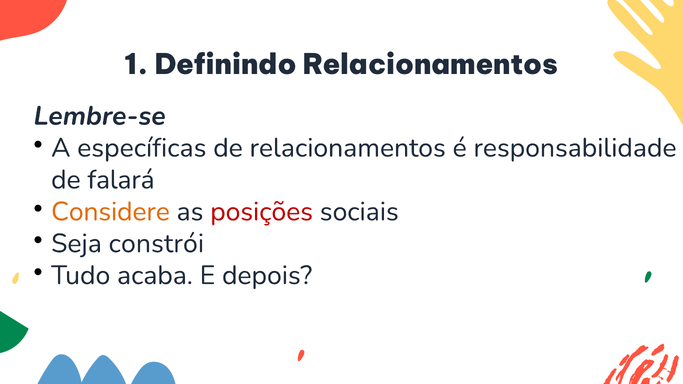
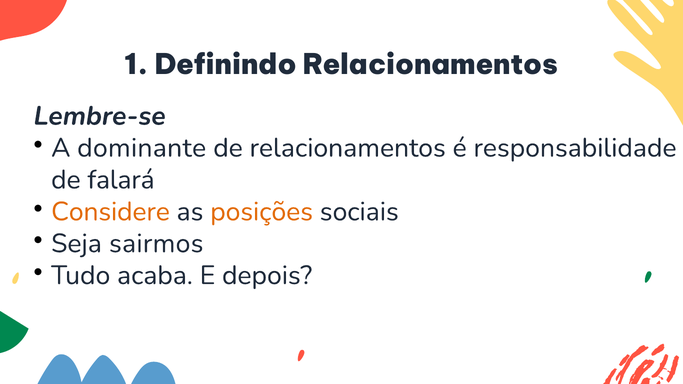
específicas: específicas -> dominante (142, 148)
posições colour: red -> orange (262, 212)
constrói: constrói -> sairmos (156, 244)
